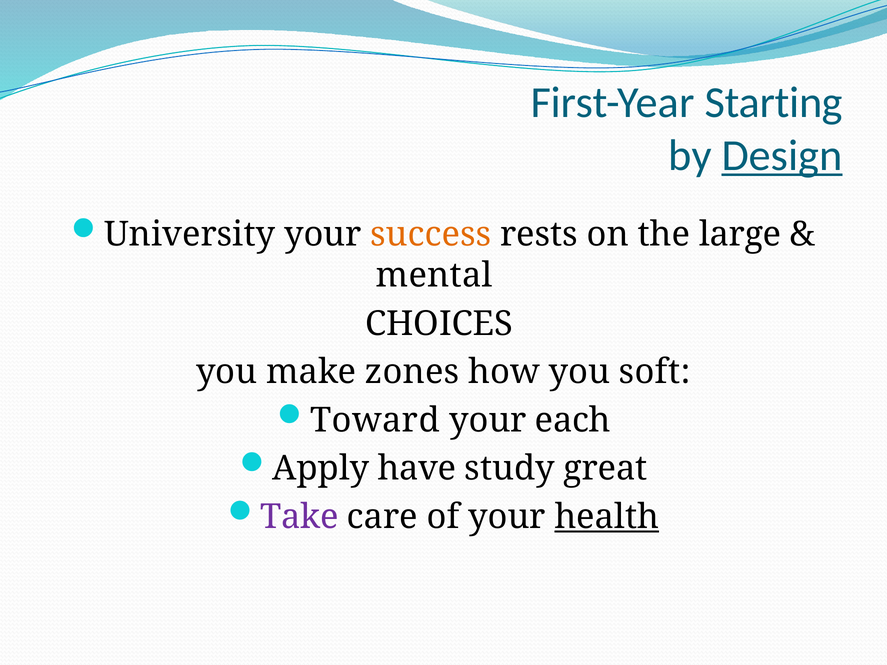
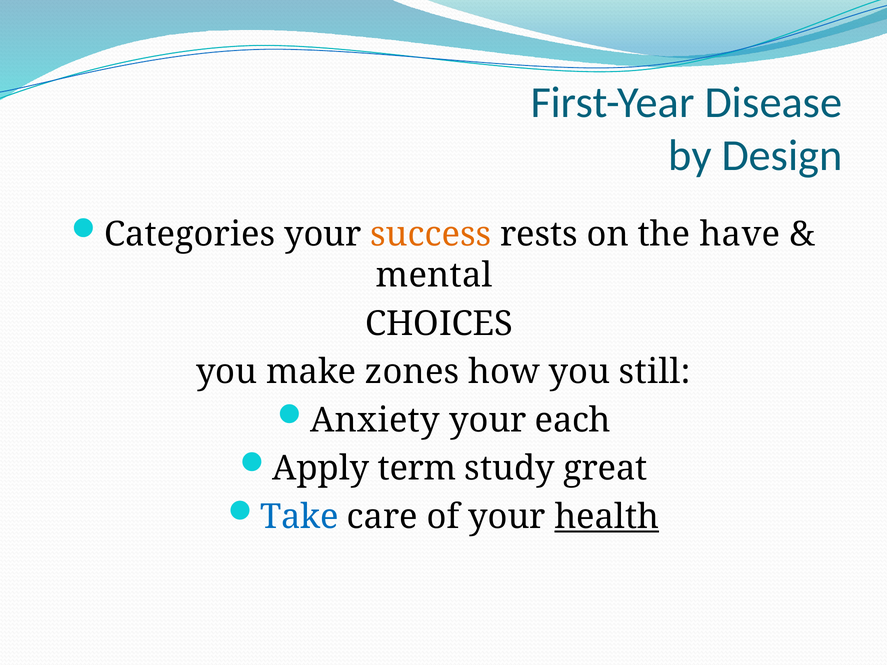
Starting: Starting -> Disease (773, 102)
Design underline: present -> none (782, 156)
University: University -> Categories (190, 234)
large: large -> have (740, 234)
soft: soft -> still (655, 372)
Toward: Toward -> Anxiety (375, 420)
have: have -> term (417, 469)
Take colour: purple -> blue (299, 517)
